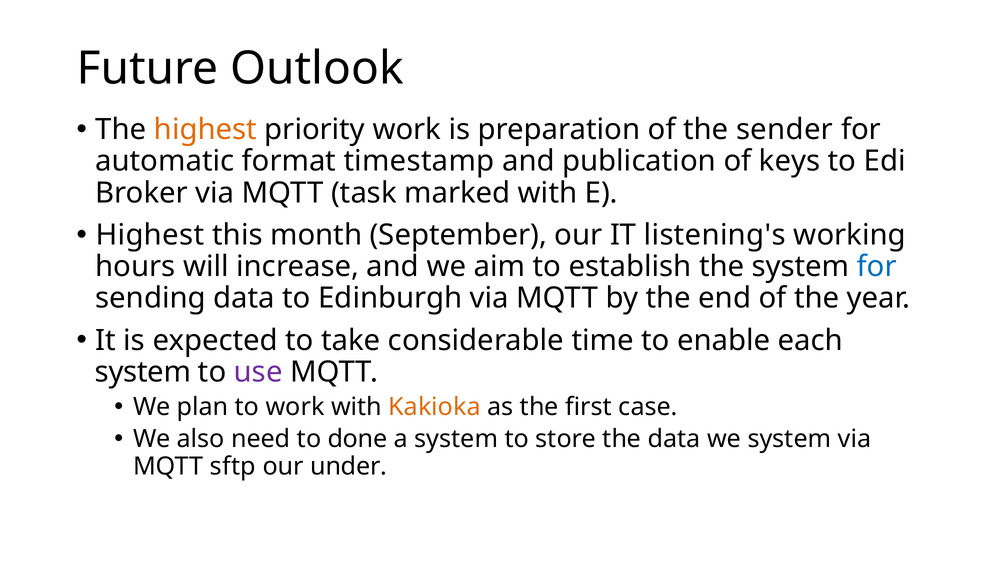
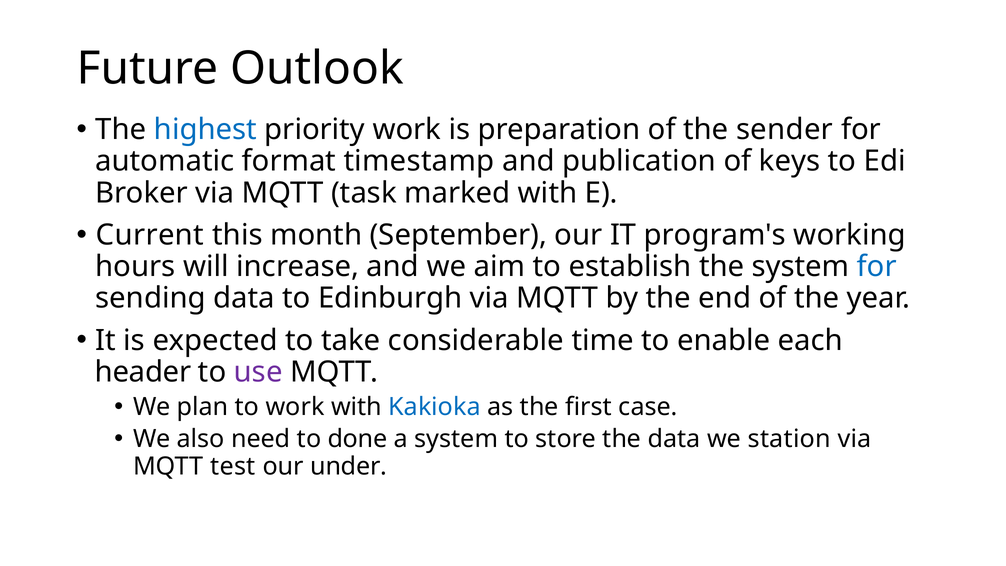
highest colour: orange -> blue (205, 130)
Highest: Highest -> Current (150, 235)
listening's: listening's -> program's (715, 235)
system: system -> header (143, 372)
Kakioka colour: orange -> blue (435, 407)
we system: system -> station (789, 439)
sftp: sftp -> test (233, 466)
